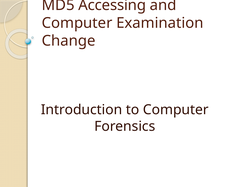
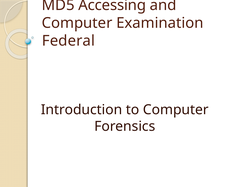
Change: Change -> Federal (68, 41)
